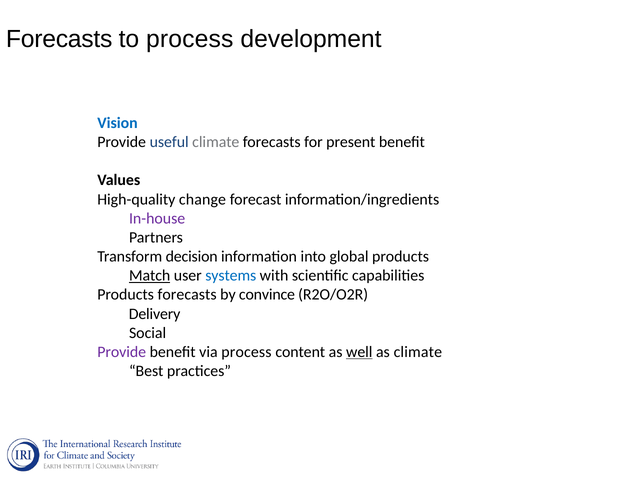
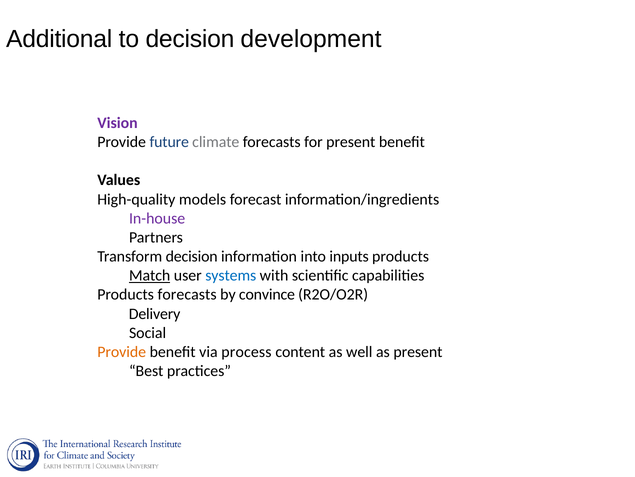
Forecasts: Forecasts -> Additional (59, 39)
to process: process -> decision (190, 39)
Vision colour: blue -> purple (117, 123)
useful: useful -> future (169, 142)
change: change -> models (203, 199)
global: global -> inputs (349, 256)
Provide colour: purple -> orange (122, 351)
well underline: present -> none (359, 351)
as climate: climate -> present (418, 351)
